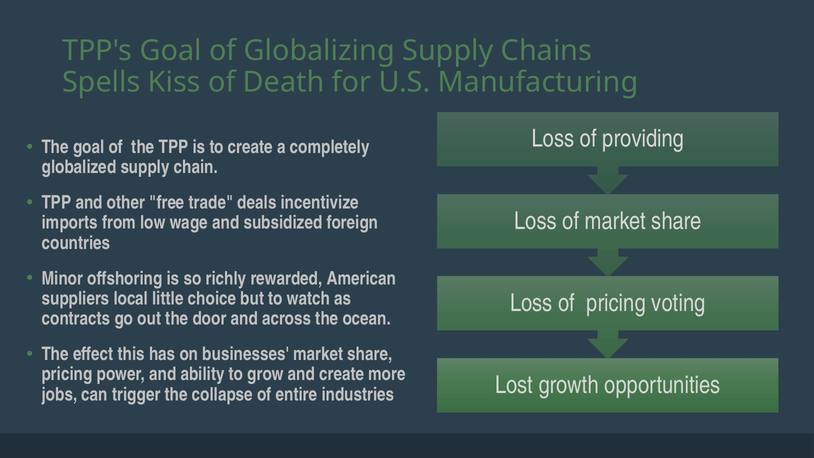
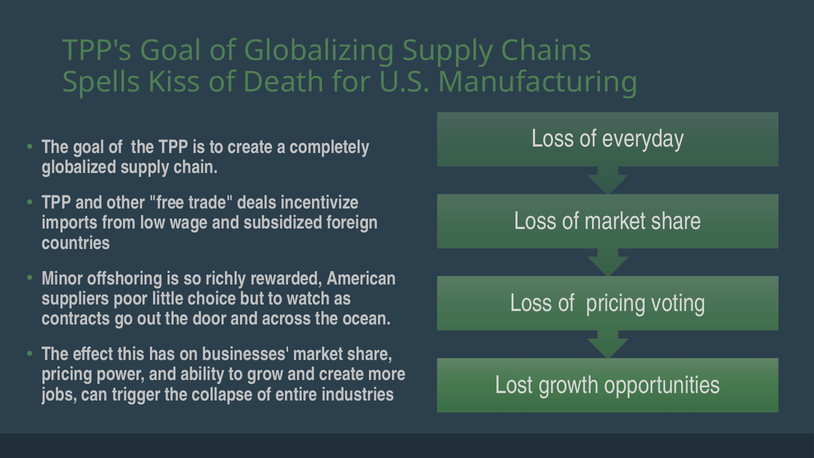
providing: providing -> everyday (643, 139)
local: local -> poor (131, 298)
